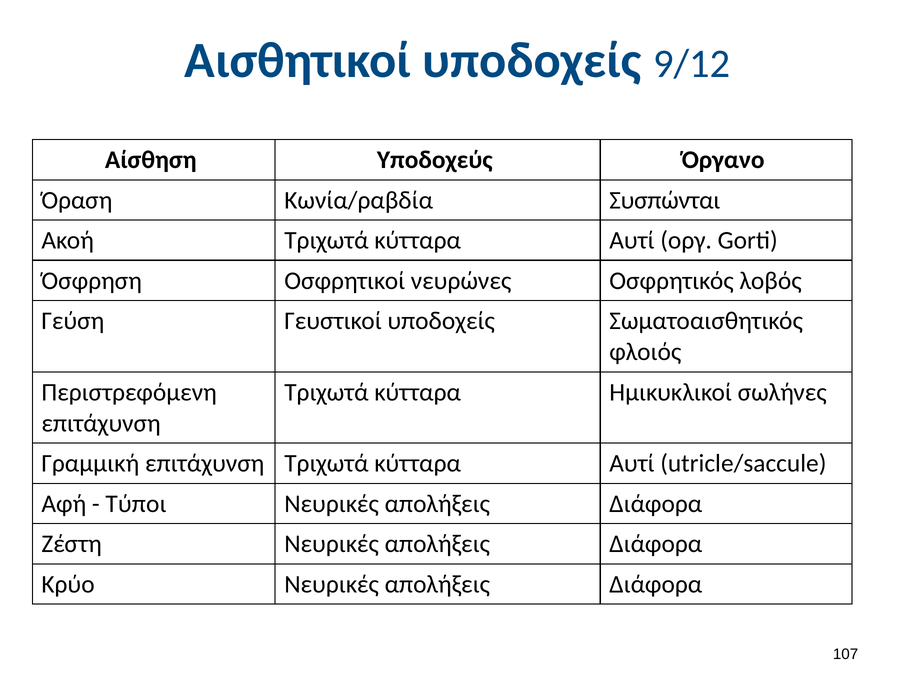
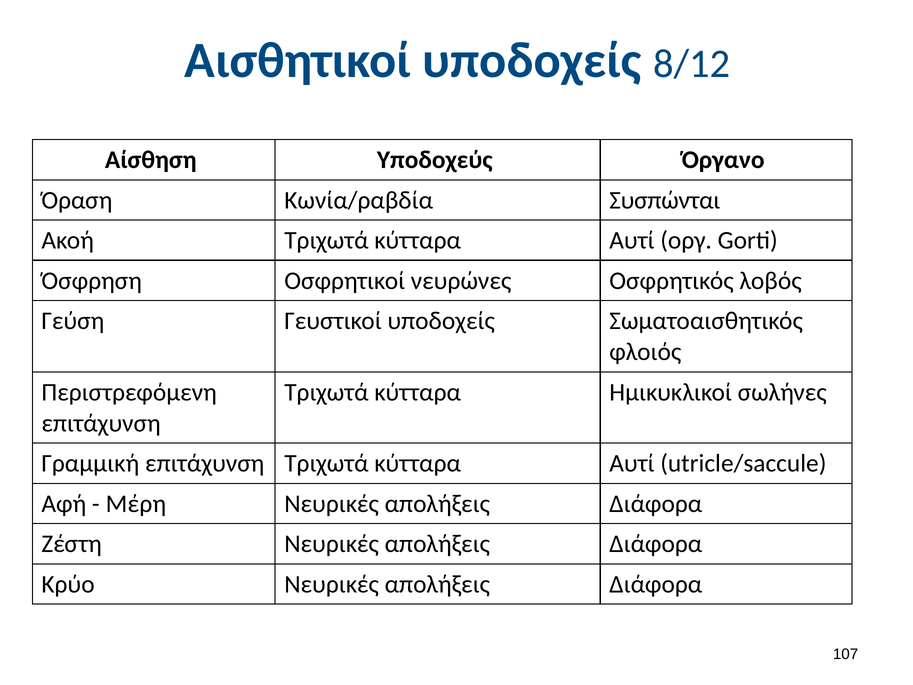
9/12: 9/12 -> 8/12 (692, 64)
Τύποι: Τύποι -> Μέρη (136, 504)
